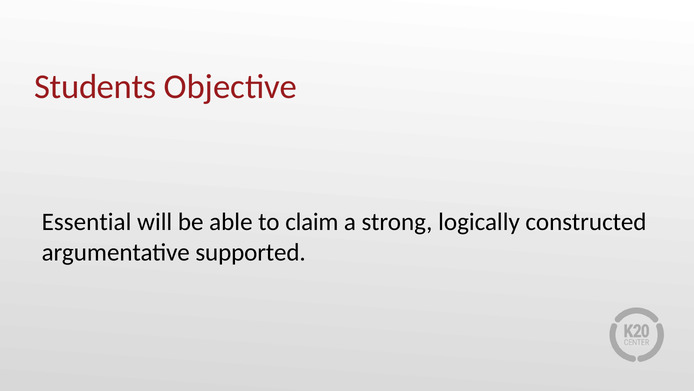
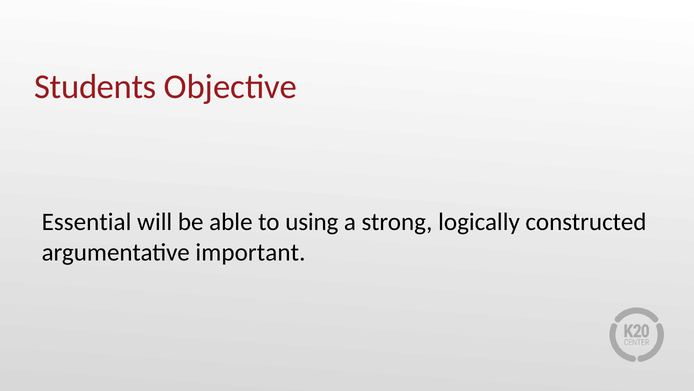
claim: claim -> using (312, 222)
supported: supported -> important (250, 252)
